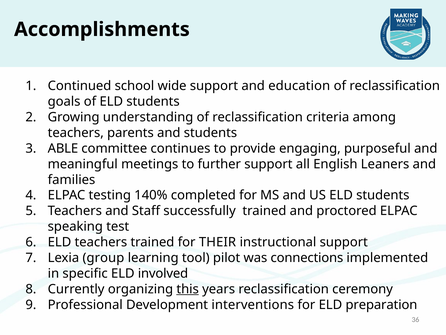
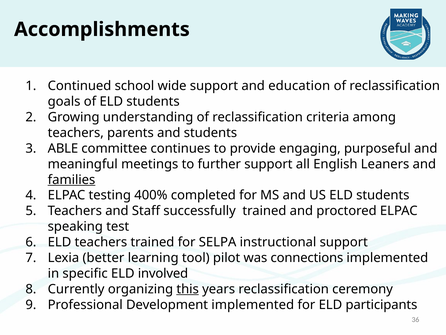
families underline: none -> present (72, 179)
140%: 140% -> 400% (151, 195)
THEIR: THEIR -> SELPA (218, 242)
group: group -> better (103, 257)
Development interventions: interventions -> implemented (253, 304)
preparation: preparation -> participants (381, 304)
